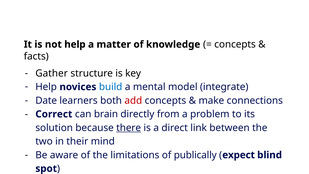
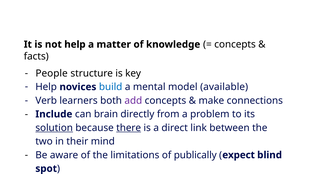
Gather: Gather -> People (52, 73)
integrate: integrate -> available (224, 87)
Date: Date -> Verb (46, 100)
add colour: red -> purple (133, 100)
Correct: Correct -> Include (54, 114)
solution underline: none -> present (54, 128)
